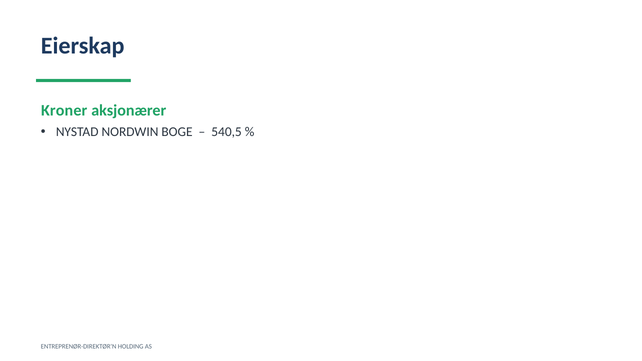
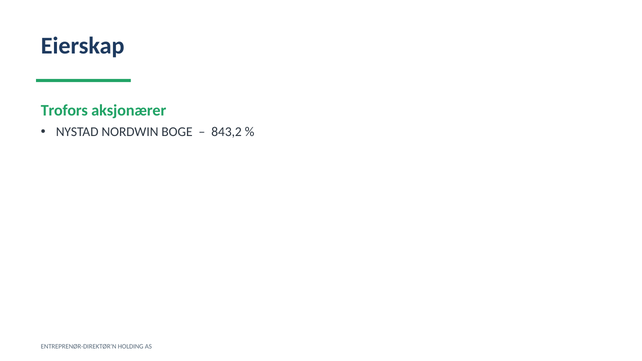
Kroner: Kroner -> Trofors (64, 111)
540,5: 540,5 -> 843,2 (227, 132)
